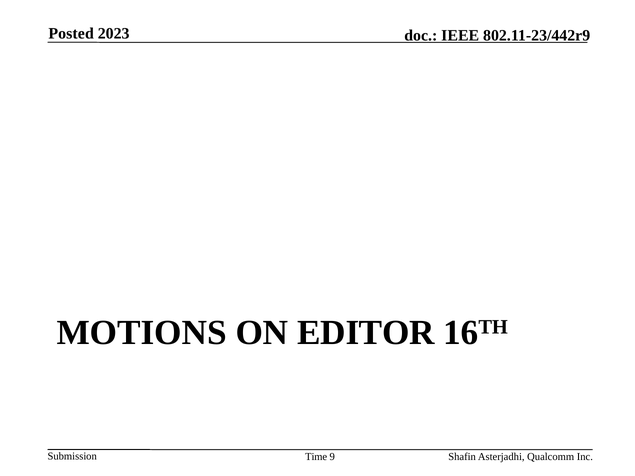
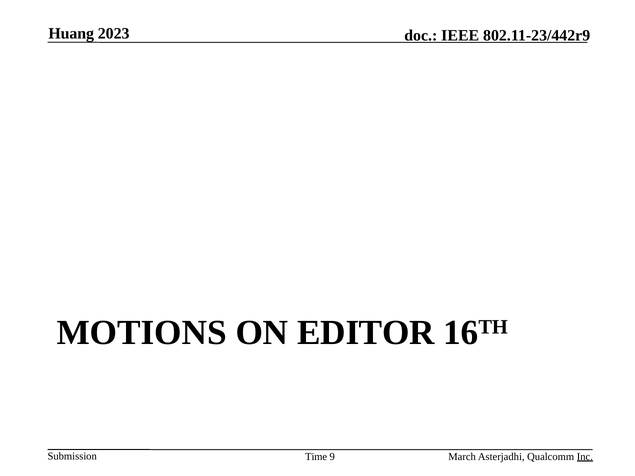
Posted: Posted -> Huang (71, 34)
Shafin: Shafin -> March (462, 457)
Inc underline: none -> present (585, 457)
